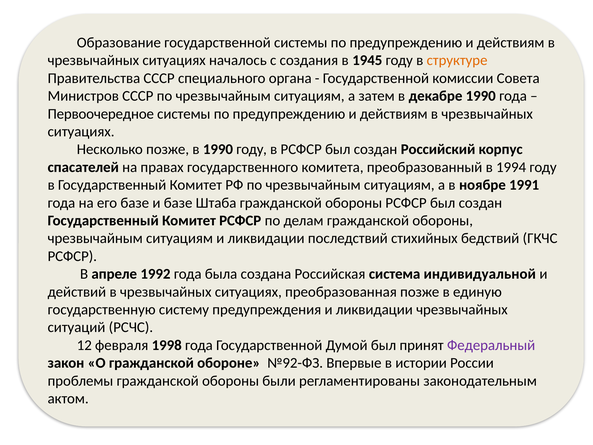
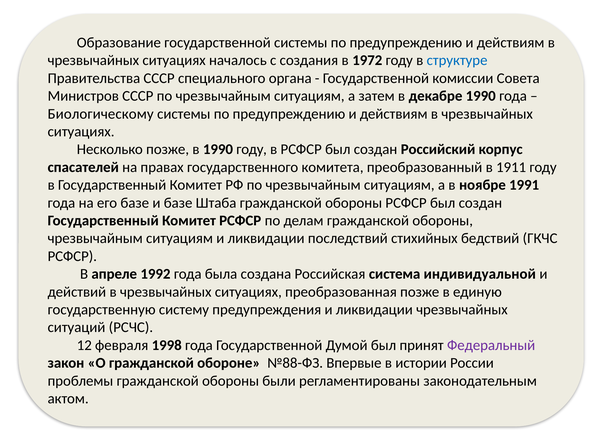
1945: 1945 -> 1972 (367, 60)
структуре colour: orange -> blue (457, 60)
Первоочередное: Первоочередное -> Биологическому (101, 114)
1994: 1994 -> 1911 (511, 167)
№92-ФЗ: №92-ФЗ -> №88-ФЗ (295, 363)
